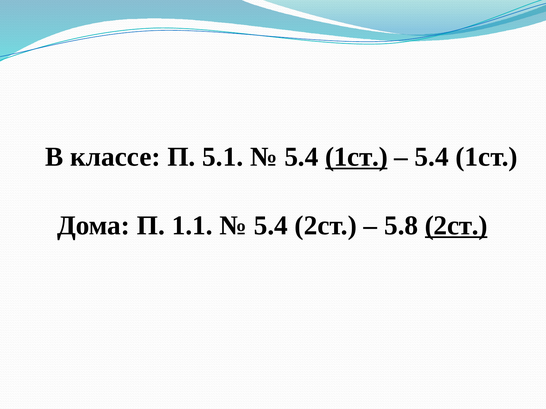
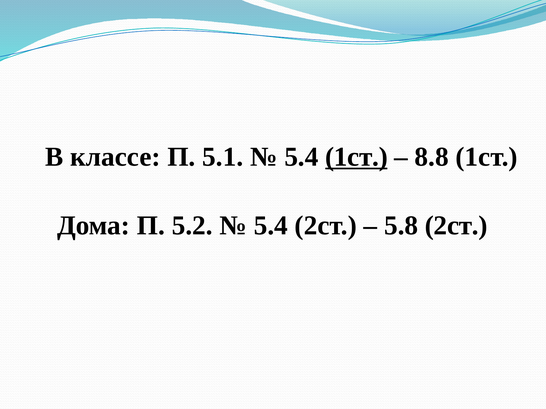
5.4: 5.4 -> 8.8 (432, 157)
1.1: 1.1 -> 5.2 (192, 226)
2ст underline: present -> none (456, 226)
